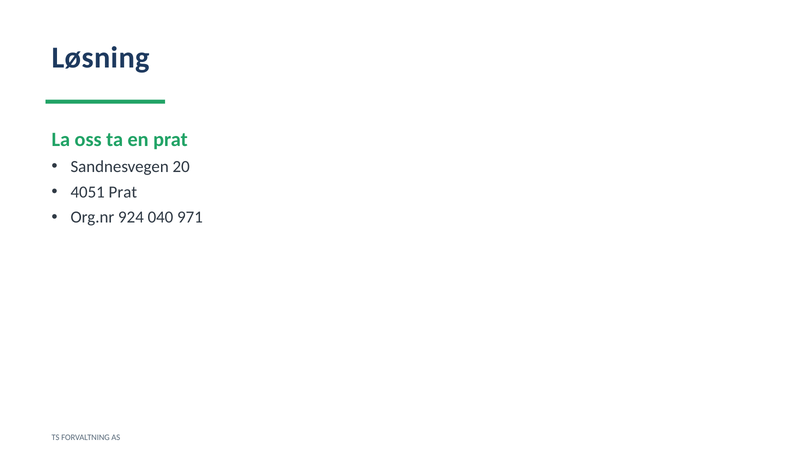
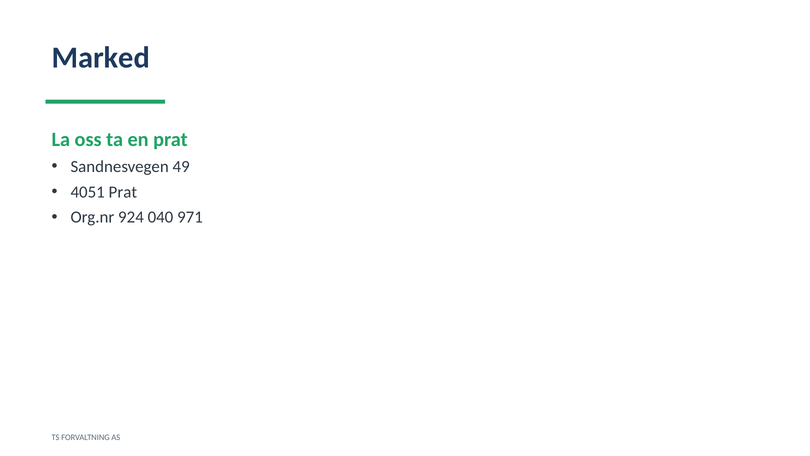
Løsning: Løsning -> Marked (101, 58)
20: 20 -> 49 (181, 167)
